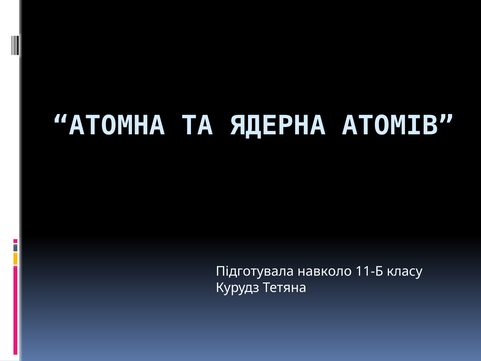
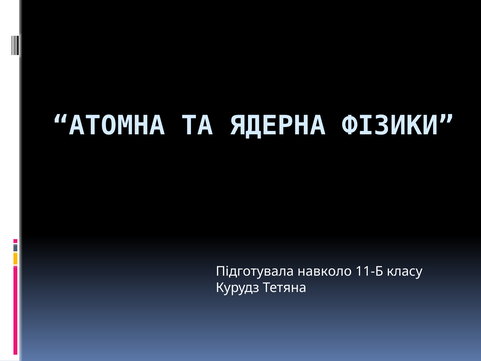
АТОМІВ: АТОМІВ -> ФІЗИКИ (398, 125)
